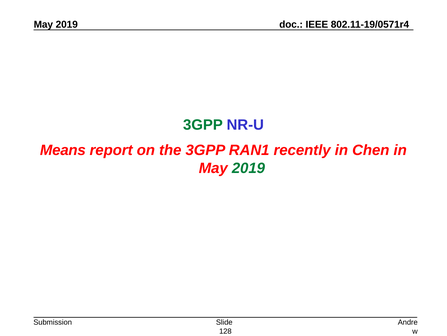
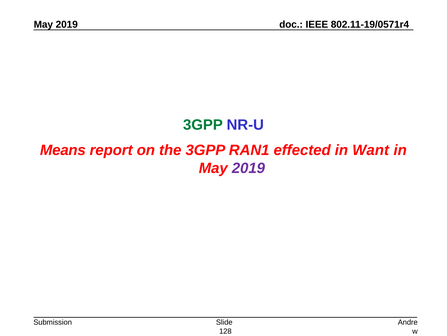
recently: recently -> effected (302, 150)
Chen: Chen -> Want (371, 150)
2019 colour: green -> purple (248, 168)
